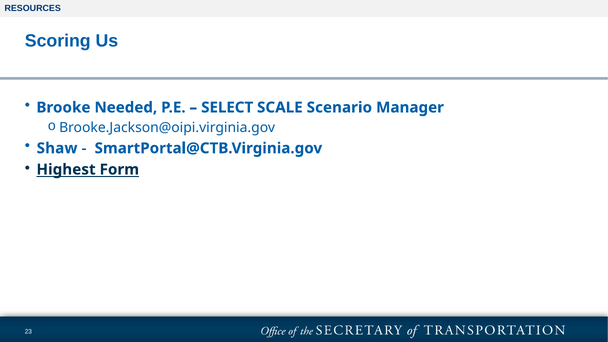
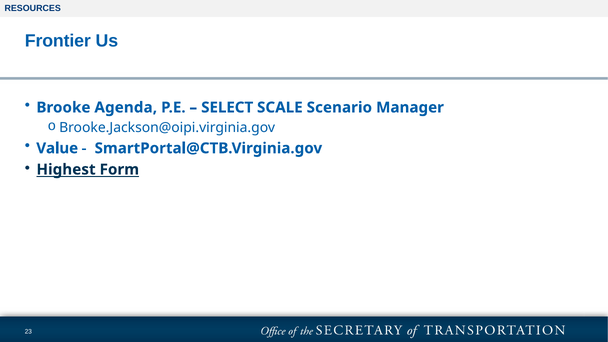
Scoring: Scoring -> Frontier (58, 41)
Needed: Needed -> Agenda (126, 107)
Shaw: Shaw -> Value (57, 148)
